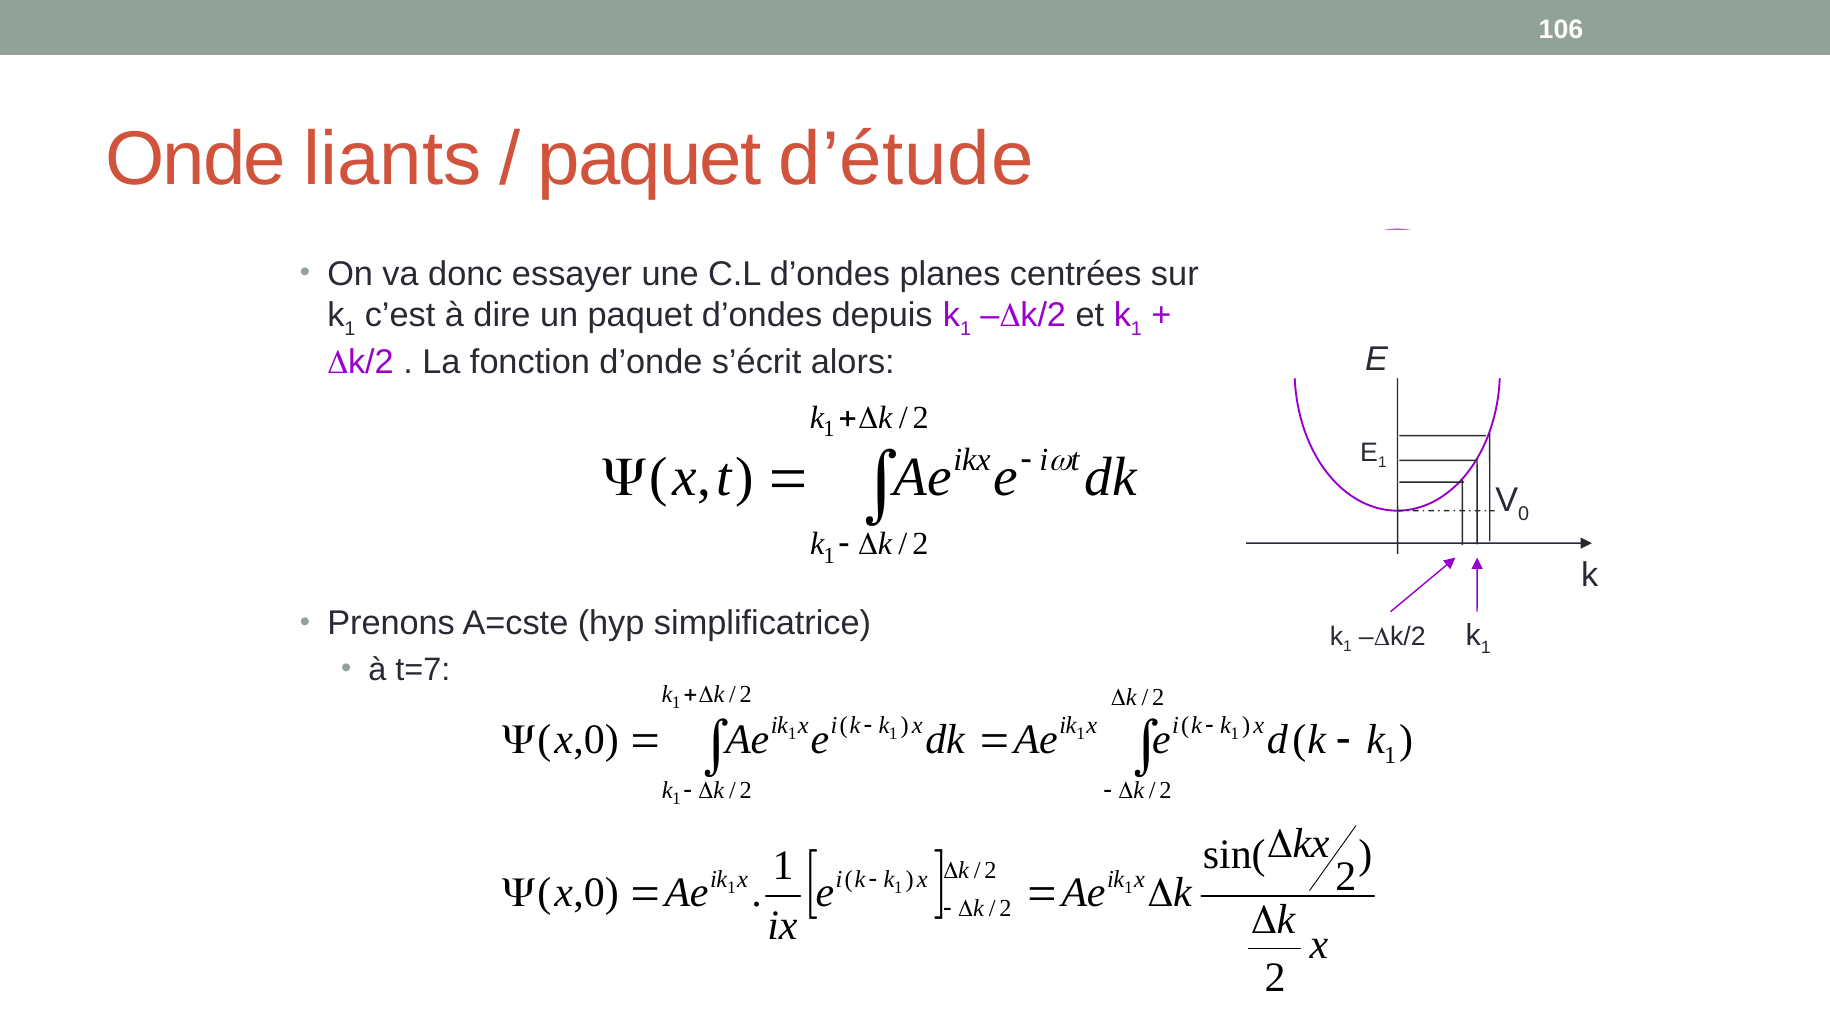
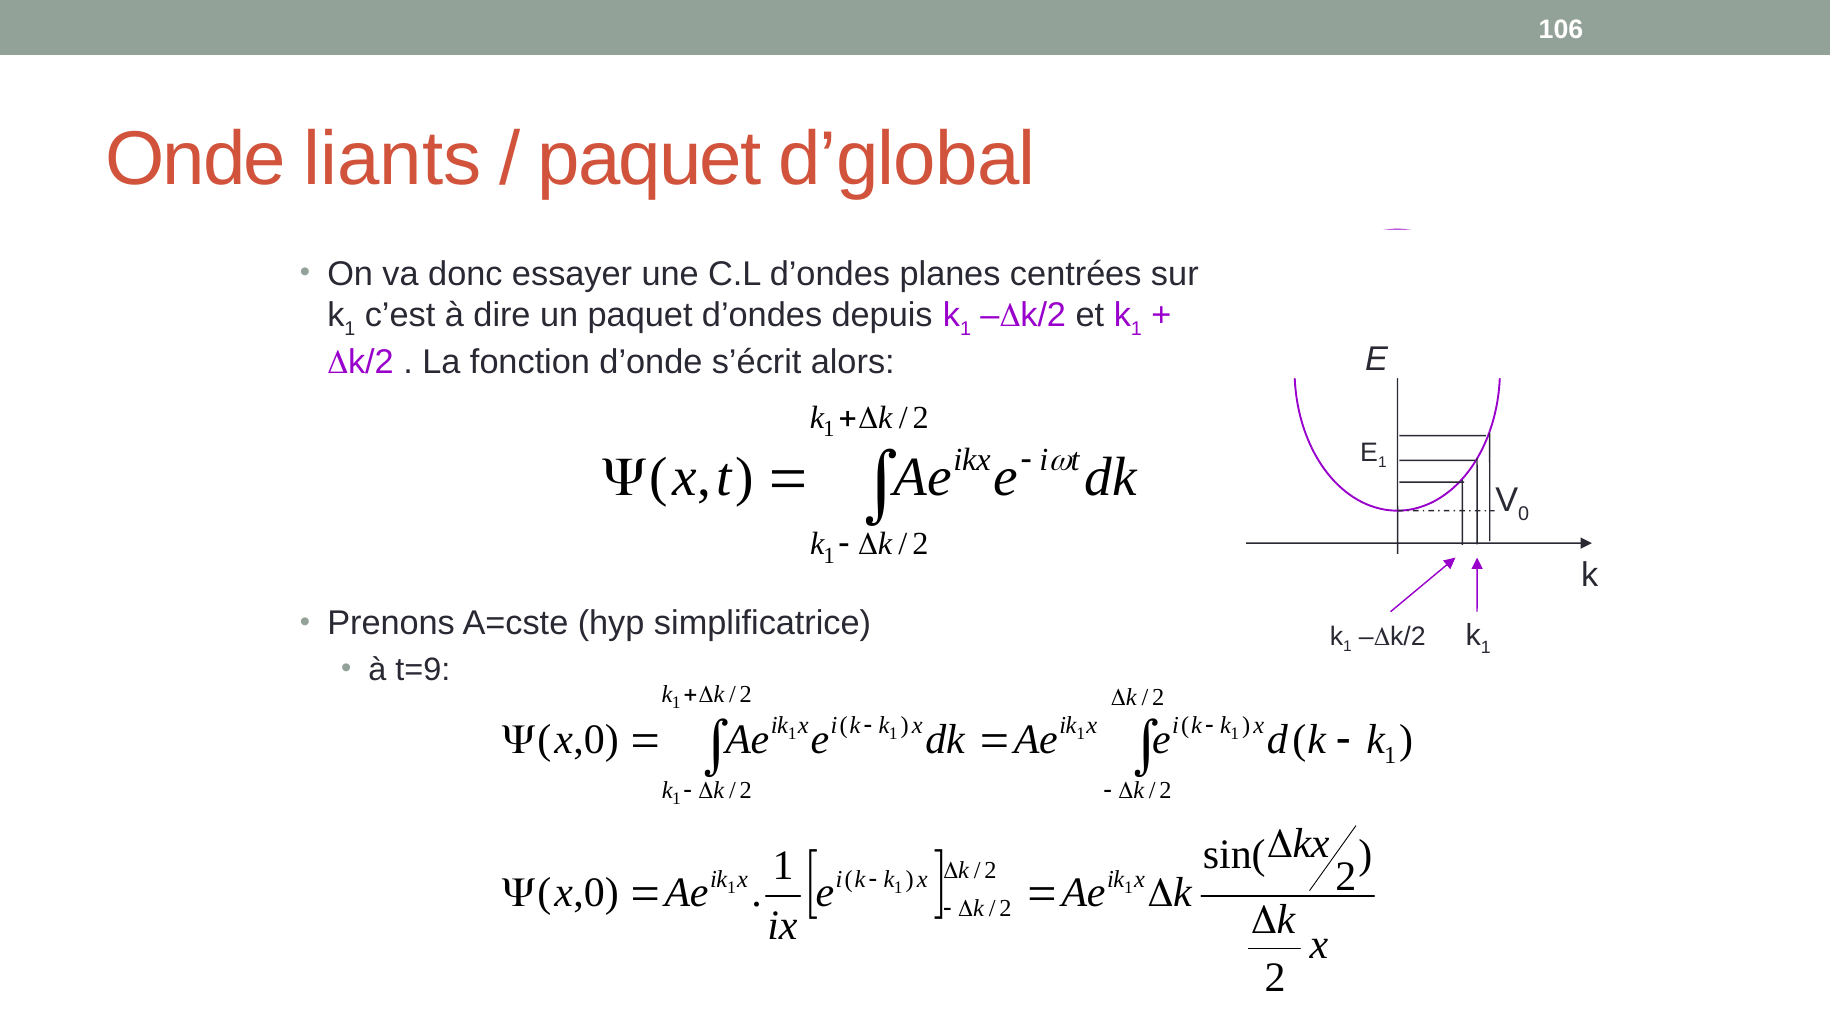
d’étude: d’étude -> d’global (907, 160)
t=7: t=7 -> t=9 (423, 670)
